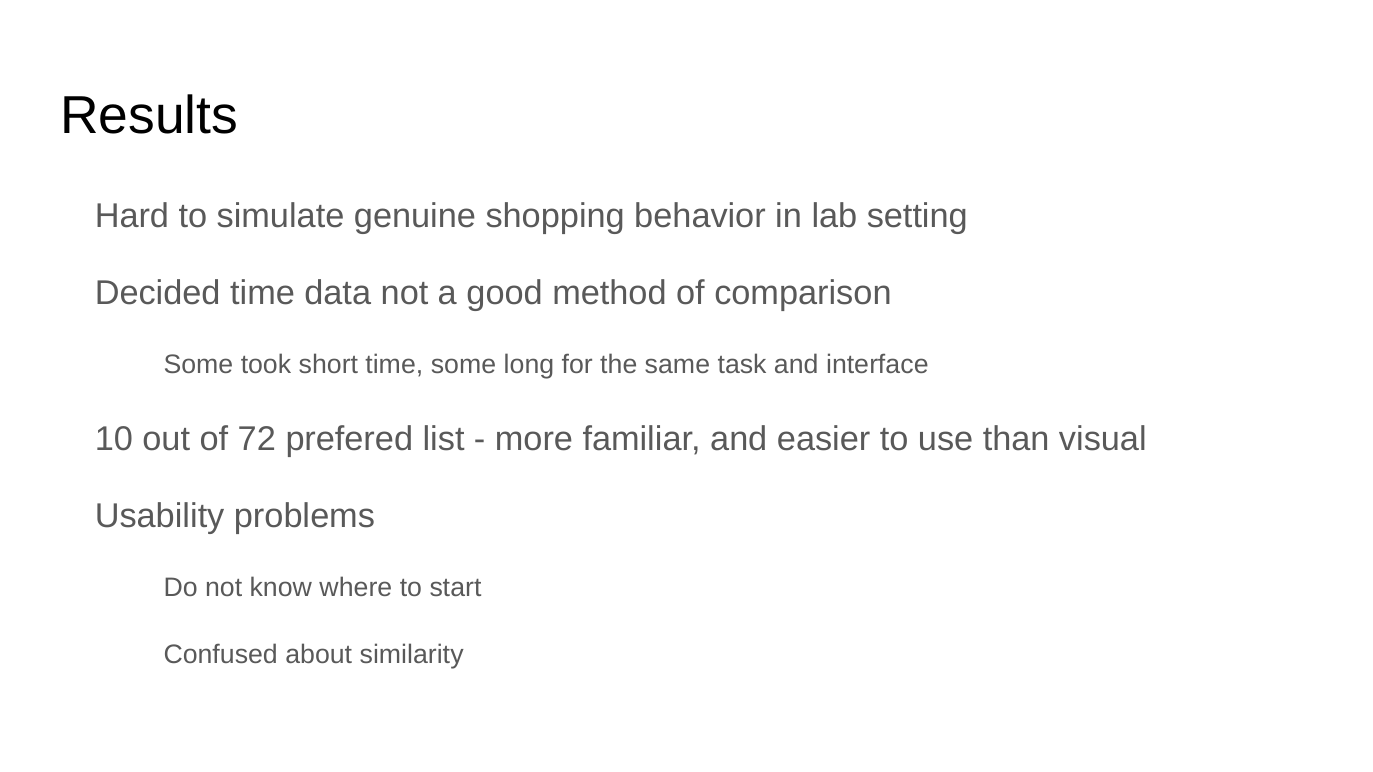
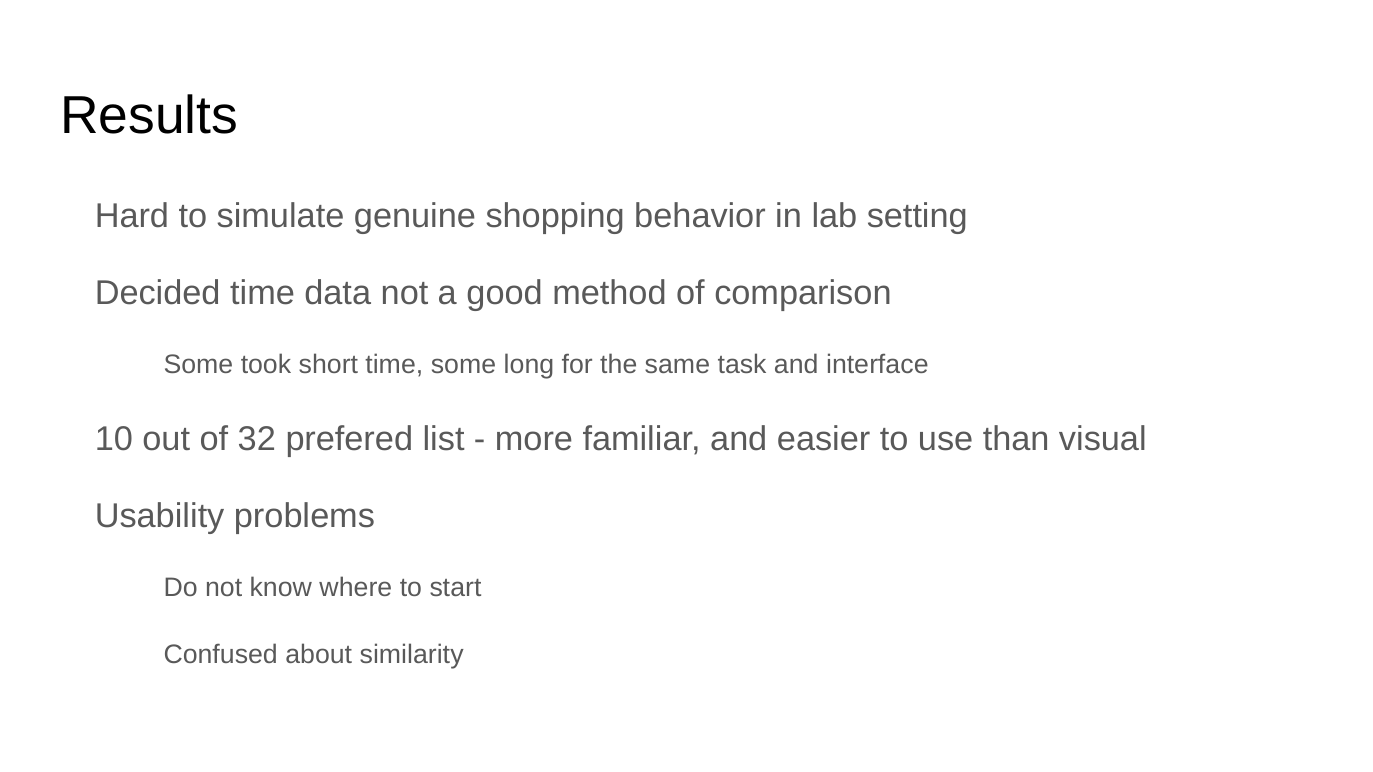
72: 72 -> 32 (257, 439)
